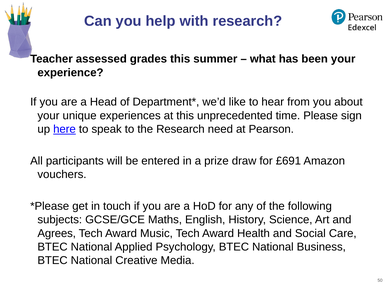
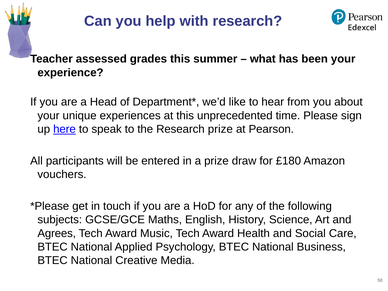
Research need: need -> prize (220, 129)
£691: £691 -> £180 (288, 161)
